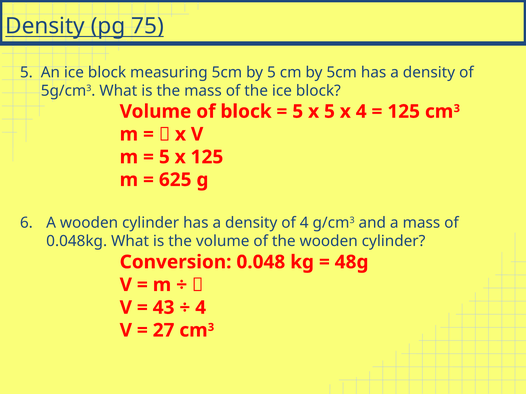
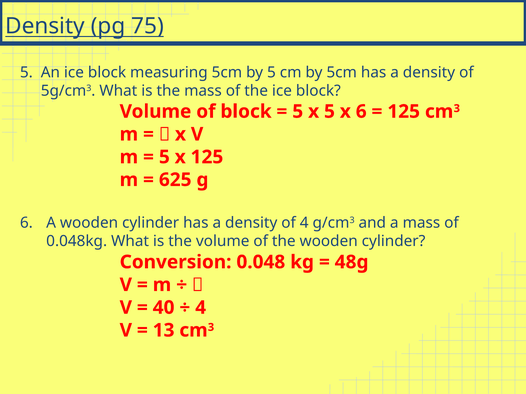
x 4: 4 -> 6 (361, 112)
43: 43 -> 40 (164, 308)
27: 27 -> 13 (164, 331)
